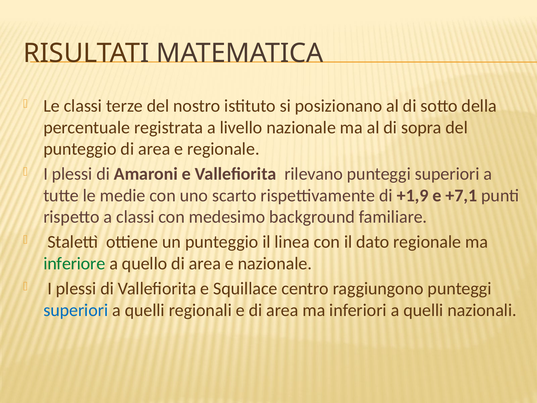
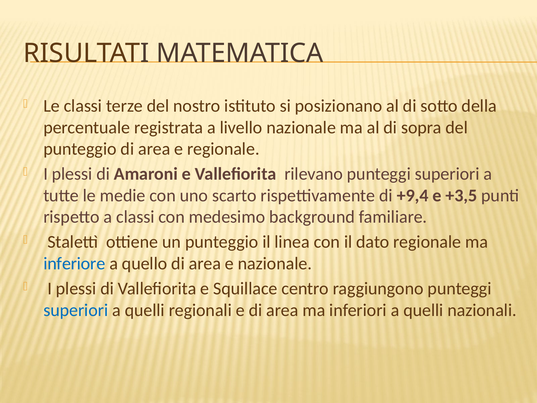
+1,9: +1,9 -> +9,4 (413, 195)
+7,1: +7,1 -> +3,5 (461, 195)
inferiore colour: green -> blue (74, 263)
